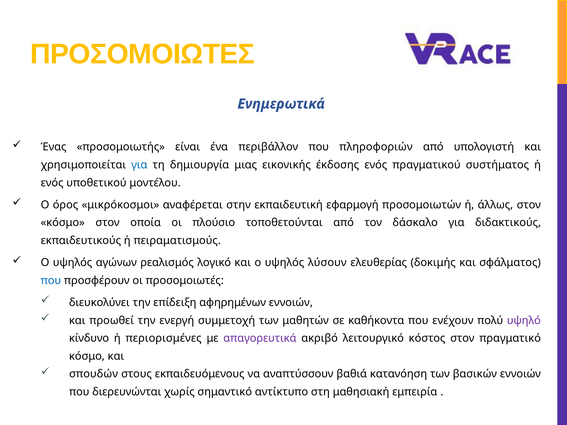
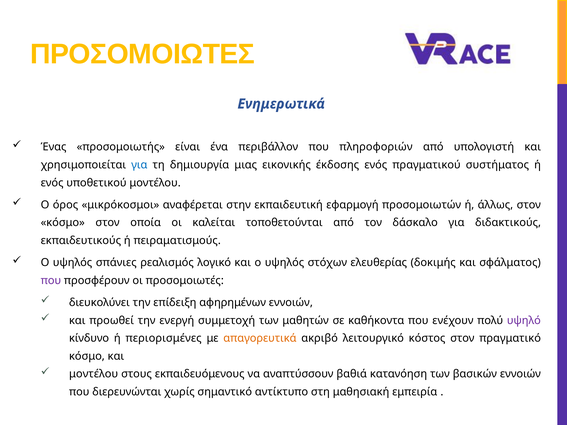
πλούσιο: πλούσιο -> καλείται (214, 223)
αγώνων: αγώνων -> σπάνιες (116, 263)
λύσουν: λύσουν -> στόχων (327, 263)
που colour: blue -> purple (51, 281)
απαγορευτικά colour: purple -> orange (260, 338)
σπουδών: σπουδών -> μοντέλου (94, 374)
